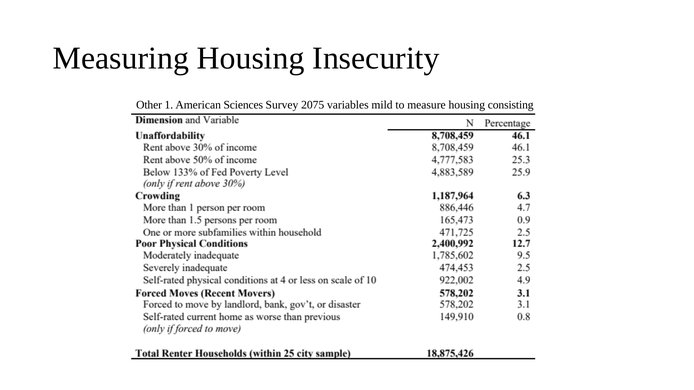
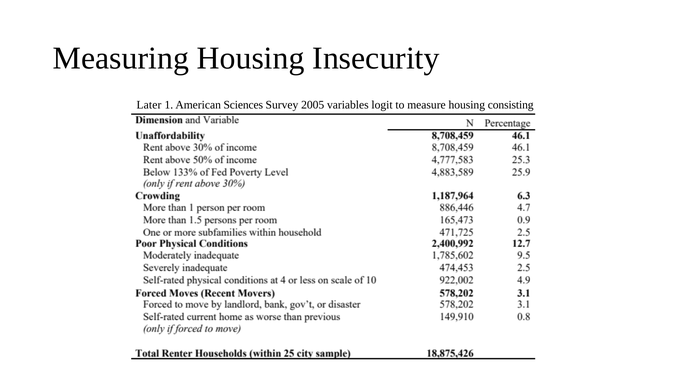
Other: Other -> Later (149, 105)
2075: 2075 -> 2005 (313, 105)
mild: mild -> logit (382, 105)
